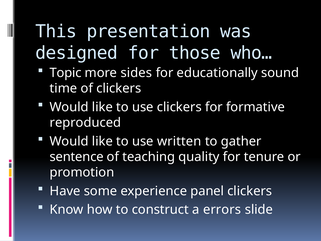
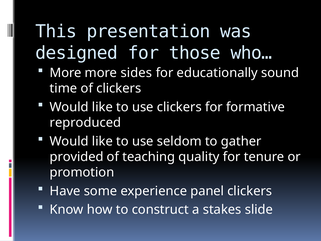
Topic: Topic -> More (66, 73)
written: written -> seldom (179, 141)
sentence: sentence -> provided (77, 157)
errors: errors -> stakes (222, 209)
